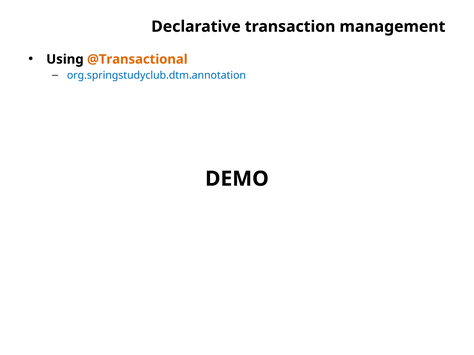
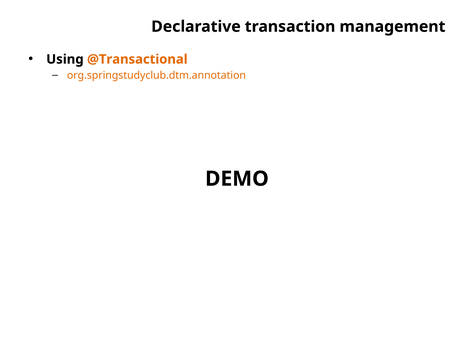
org.springstudyclub.dtm.annotation colour: blue -> orange (156, 75)
